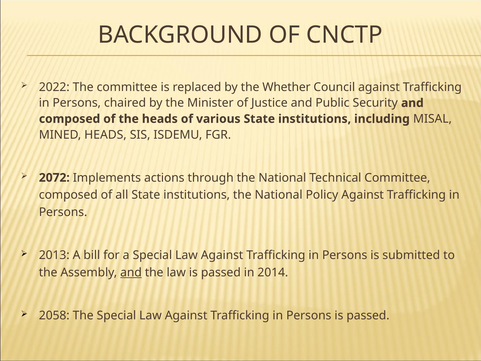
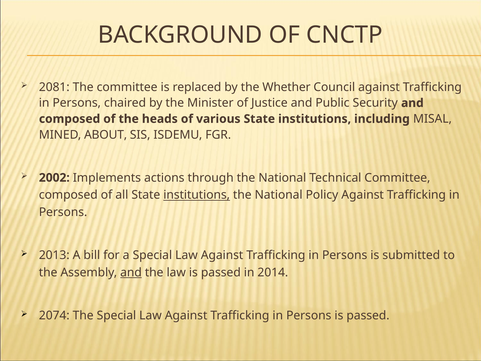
2022: 2022 -> 2081 (54, 87)
MINED HEADS: HEADS -> ABOUT (106, 135)
2072: 2072 -> 2002 (54, 178)
institutions underline: none -> present (197, 195)
2058: 2058 -> 2074 (54, 315)
